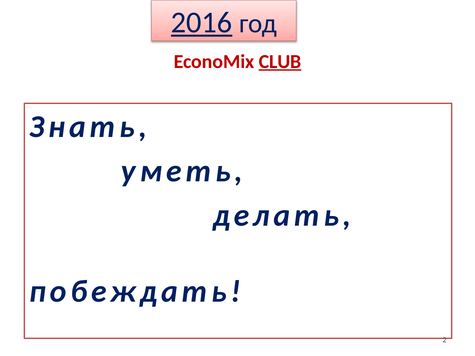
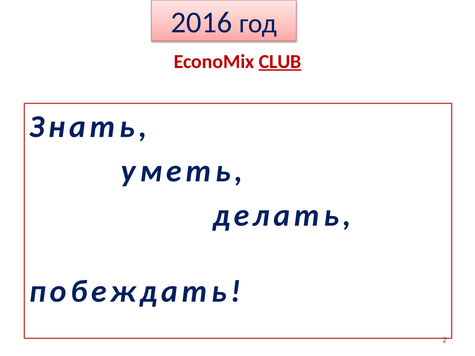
2016 underline: present -> none (202, 23)
